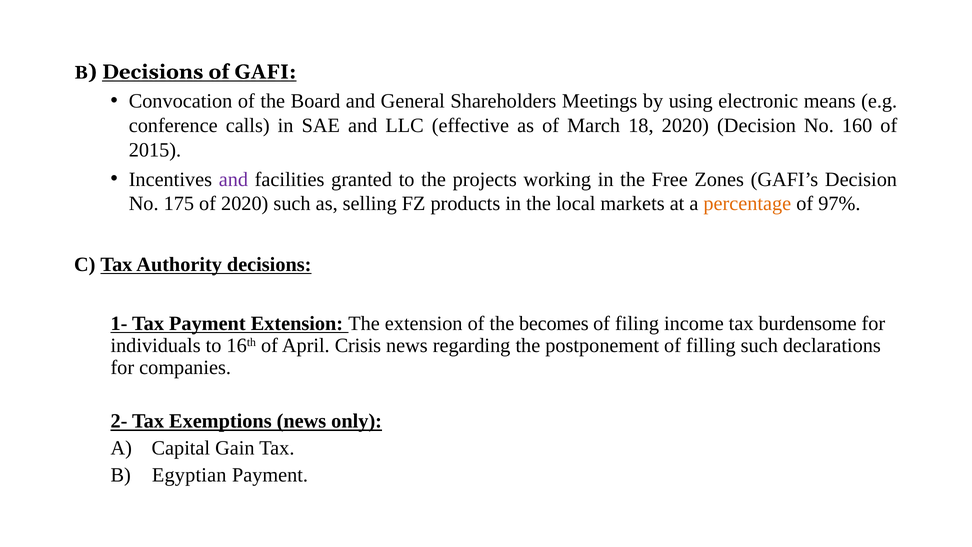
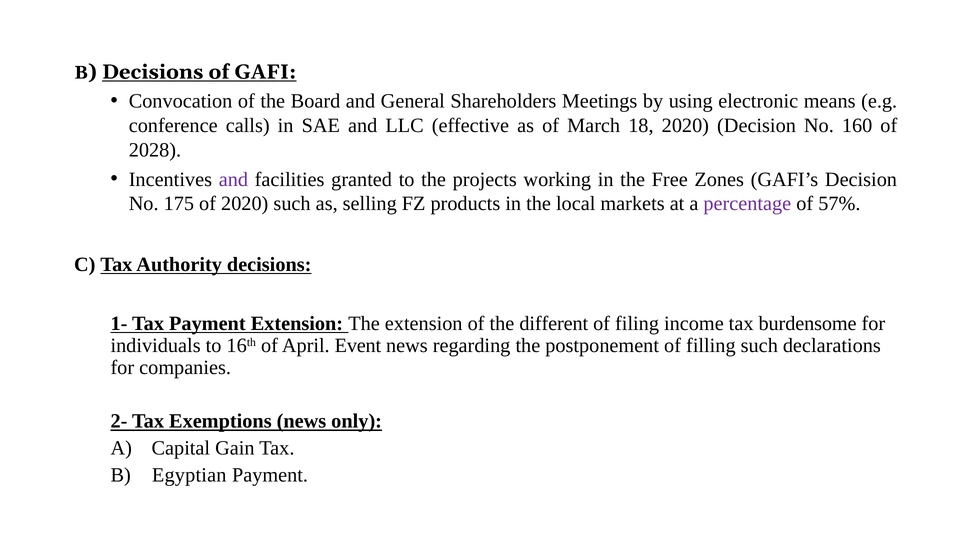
2015: 2015 -> 2028 (155, 150)
percentage colour: orange -> purple (747, 204)
97%: 97% -> 57% (839, 204)
becomes: becomes -> different (554, 324)
Crisis: Crisis -> Event (358, 345)
